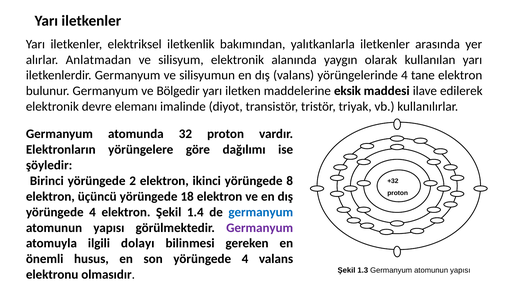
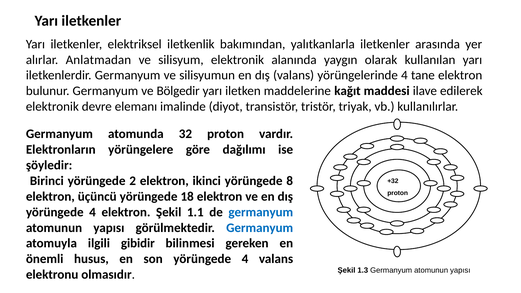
eksik: eksik -> kağıt (347, 91)
1.4: 1.4 -> 1.1 (195, 212)
Germanyum colour: purple -> blue (260, 228)
dolayı: dolayı -> gibidir (138, 243)
